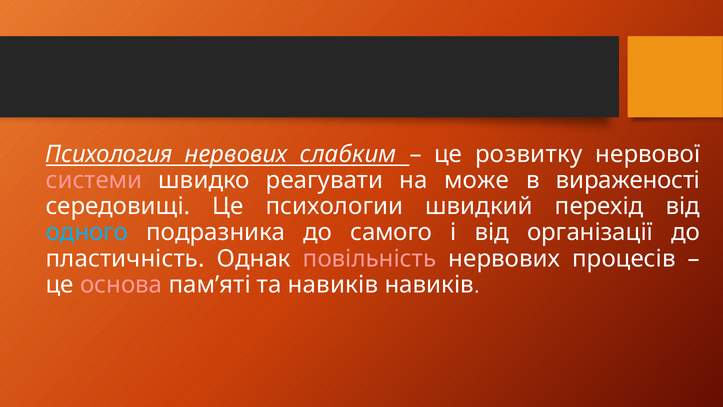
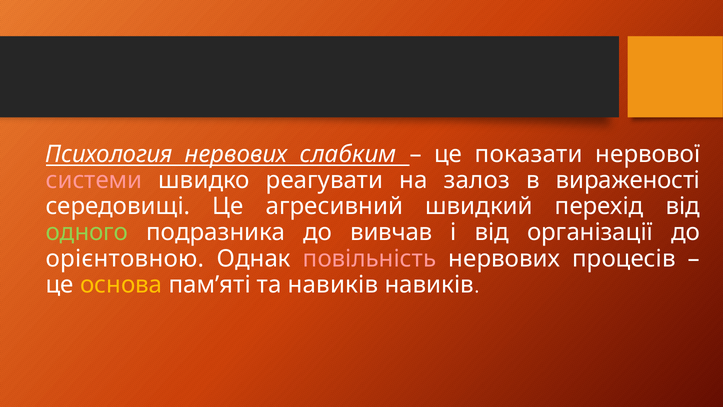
розвитку: розвитку -> показати (529, 154)
може: може -> залоз (477, 180)
психологии: психологии -> агресивний (334, 206)
одного colour: light blue -> light green (87, 232)
самого: самого -> вивчав (391, 232)
пластичність: пластичність -> орієнтовною (125, 258)
основа colour: pink -> yellow (121, 284)
